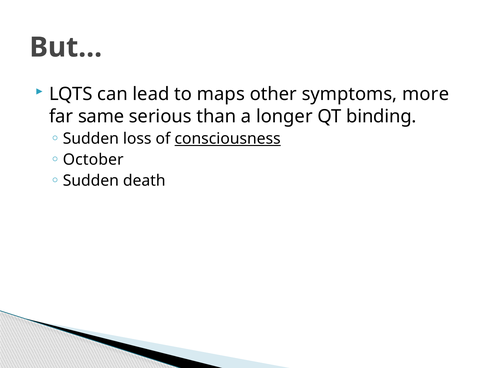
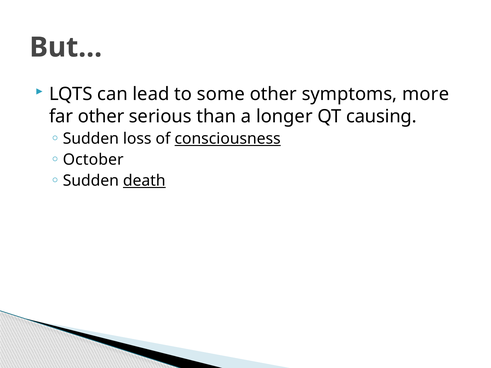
maps: maps -> some (221, 94)
far same: same -> other (101, 116)
binding: binding -> causing (381, 116)
death underline: none -> present (144, 181)
